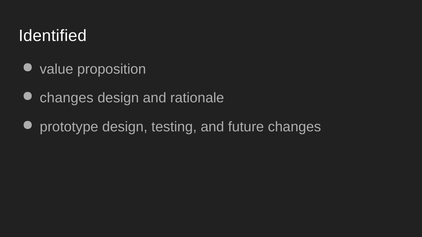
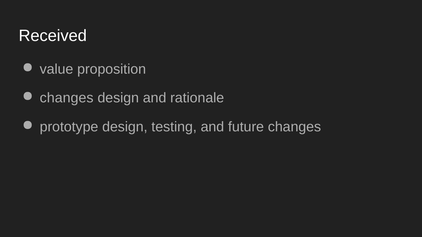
Identified: Identified -> Received (53, 36)
